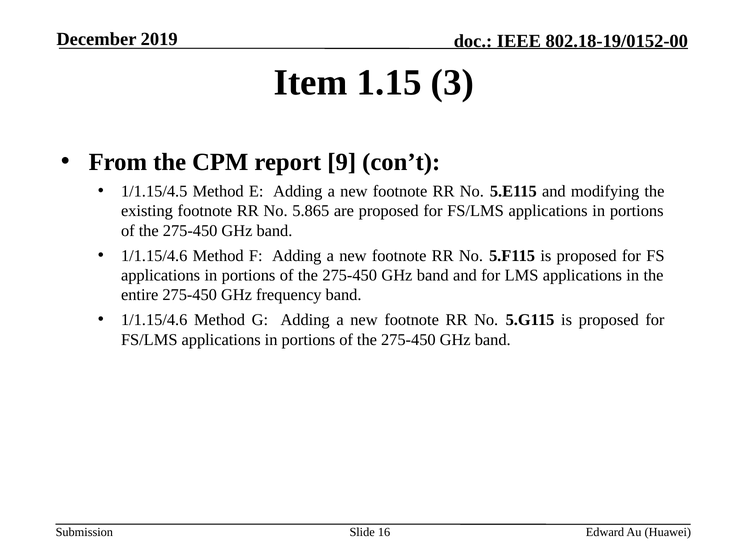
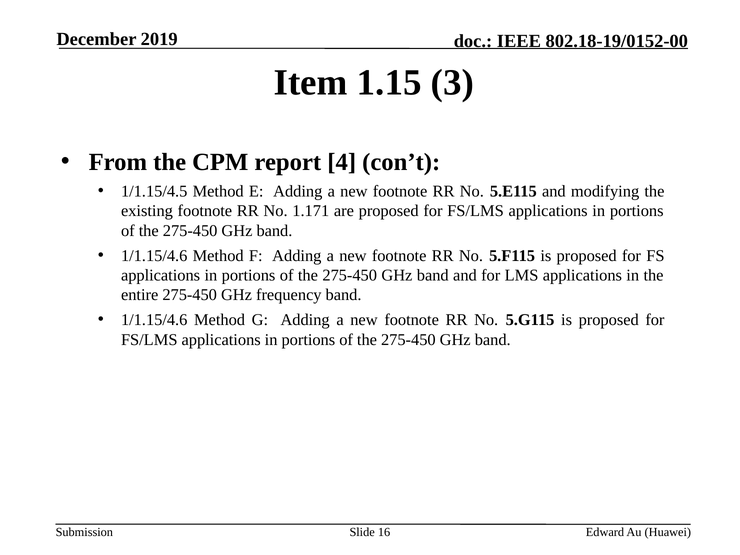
9: 9 -> 4 (342, 162)
5.865: 5.865 -> 1.171 (311, 211)
